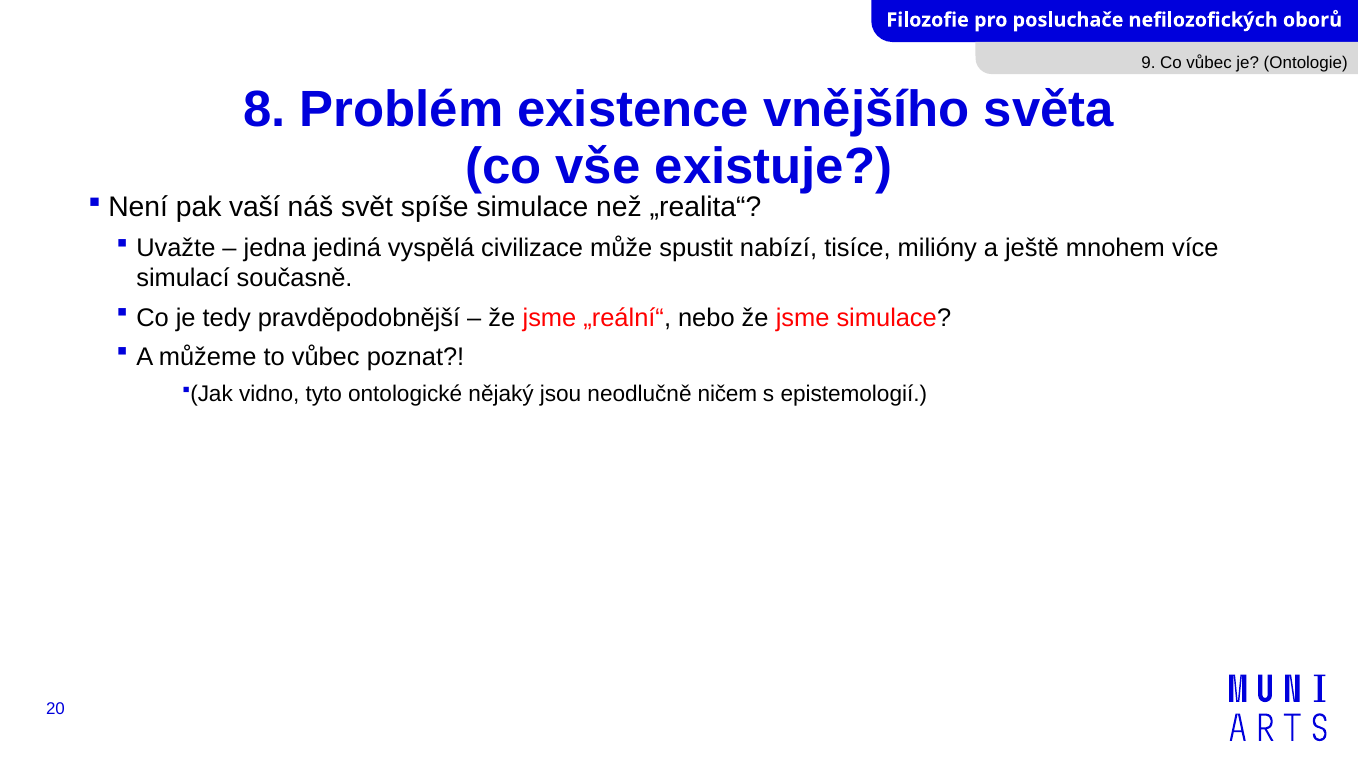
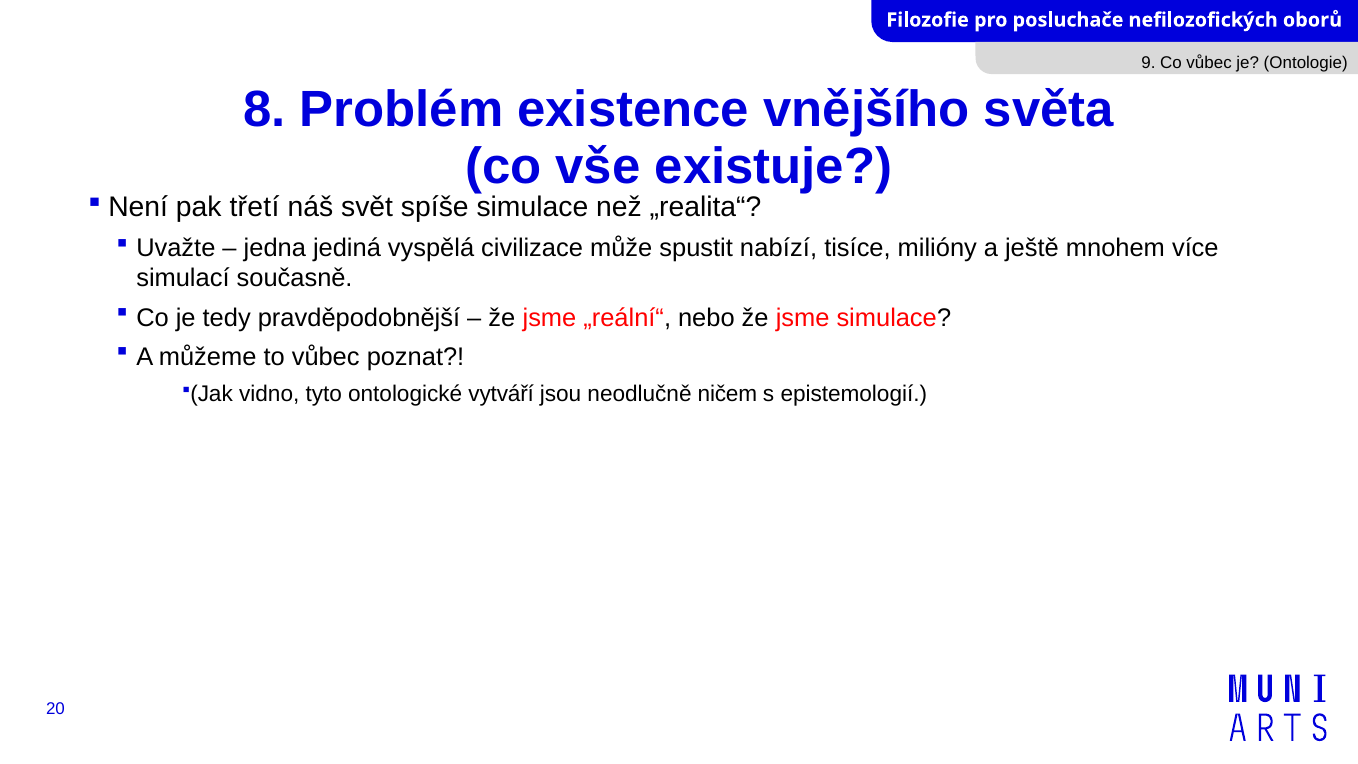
vaší: vaší -> třetí (254, 207)
nějaký: nějaký -> vytváří (501, 394)
